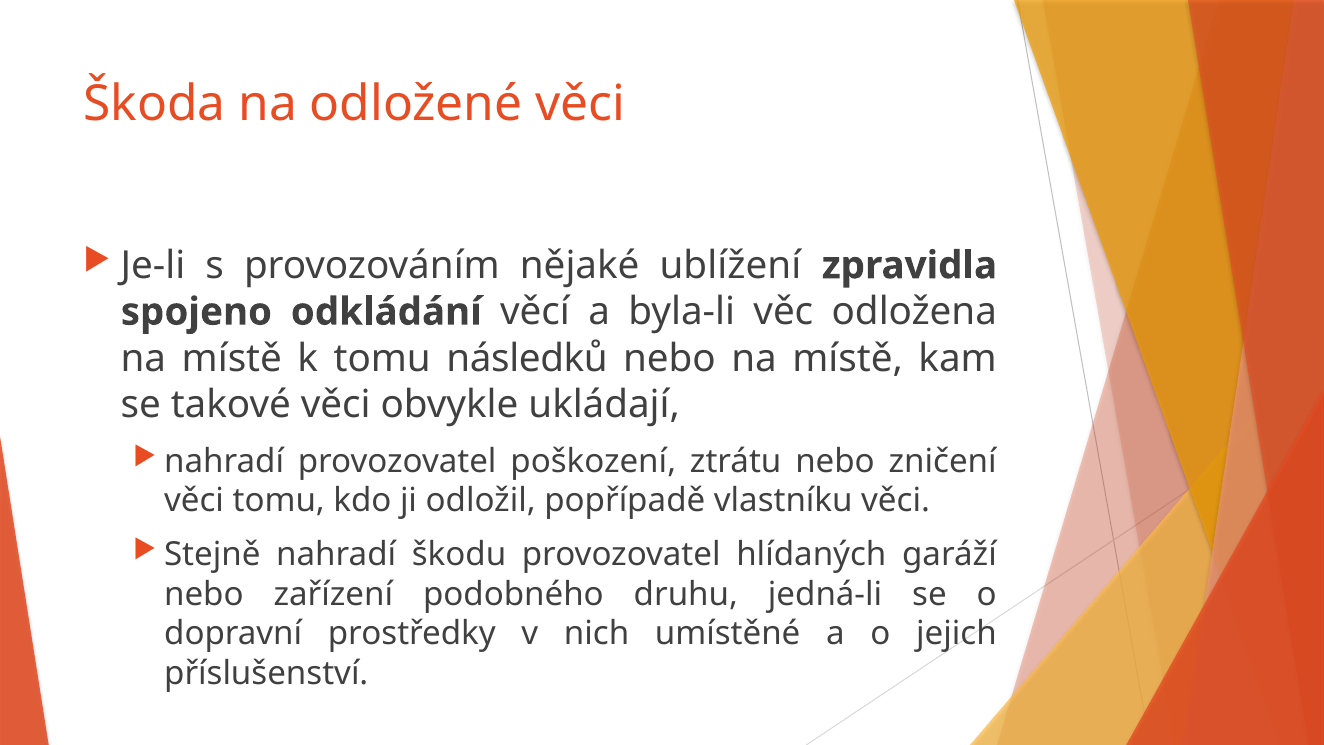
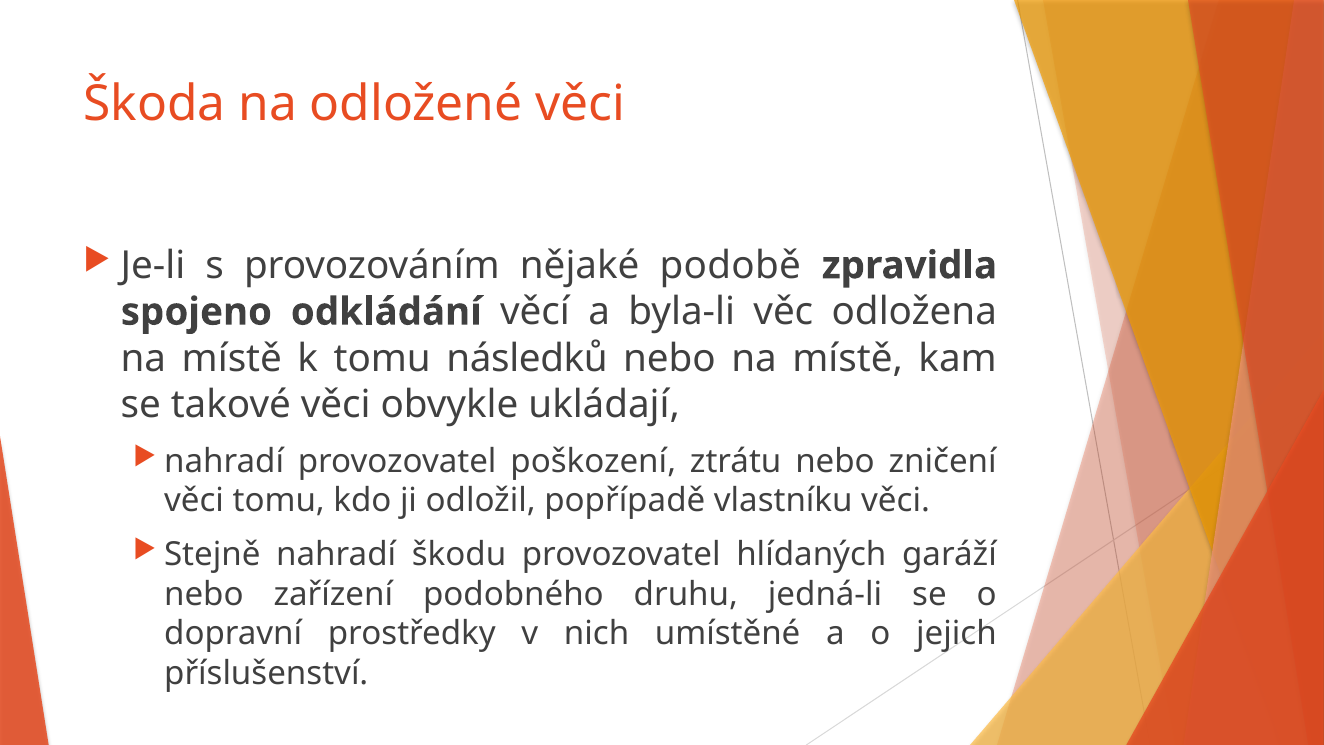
ublížení: ublížení -> podobě (730, 265)
